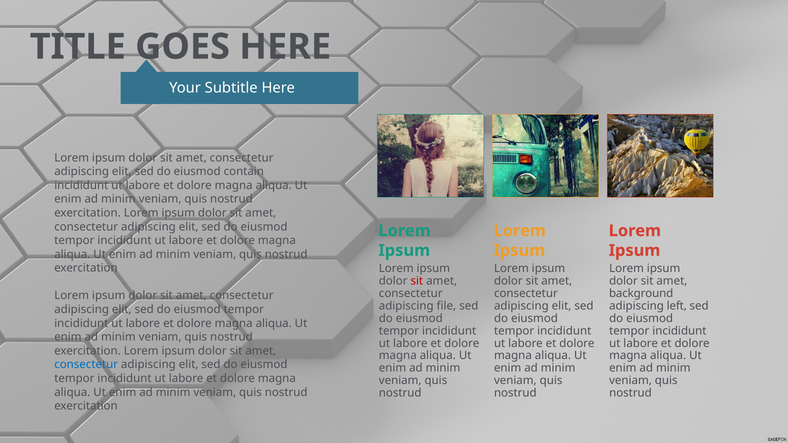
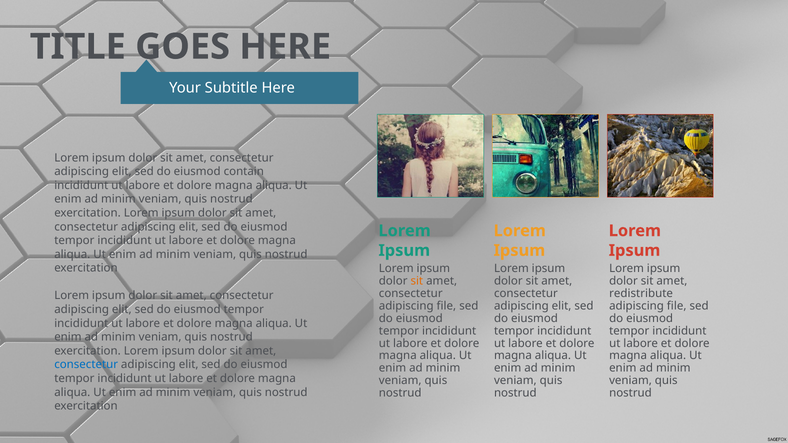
sit colour: red -> orange (417, 281)
background: background -> redistribute (641, 294)
left: left -> file (677, 306)
